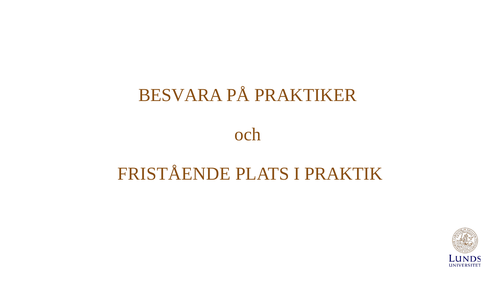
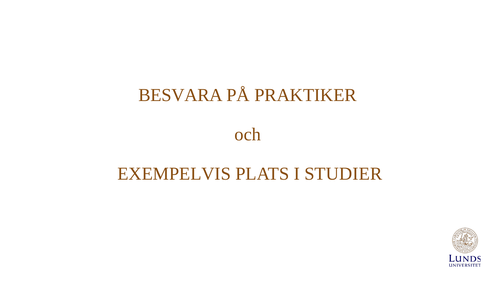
FRISTÅENDE: FRISTÅENDE -> EXEMPELVIS (174, 174)
PRAKTIK: PRAKTIK -> STUDIER (343, 174)
